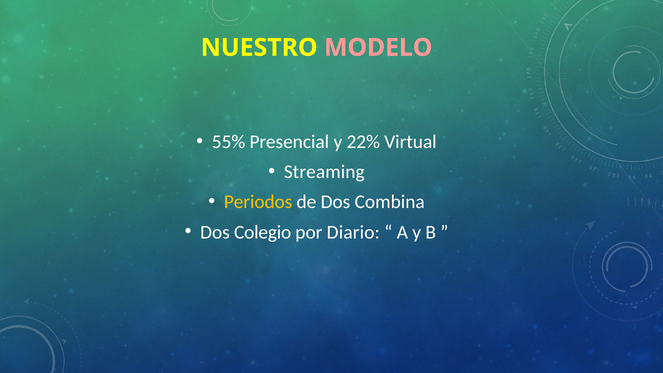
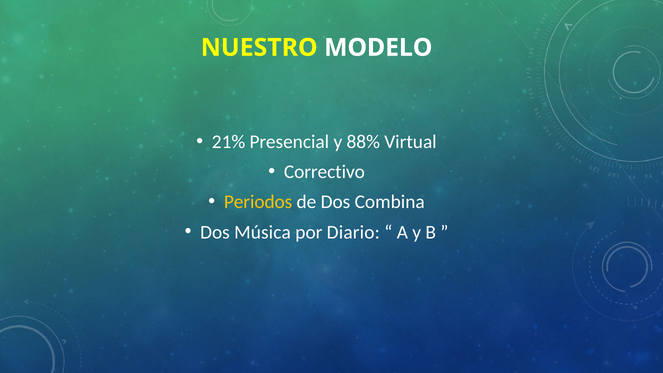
MODELO colour: pink -> white (378, 48)
55%: 55% -> 21% (229, 142)
22%: 22% -> 88% (363, 142)
Streaming: Streaming -> Correctivo (324, 172)
Colegio: Colegio -> Música (262, 232)
